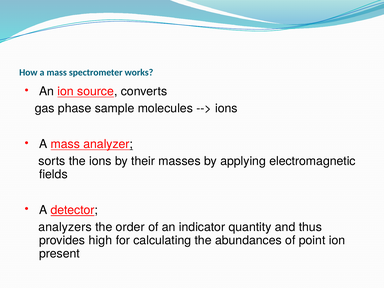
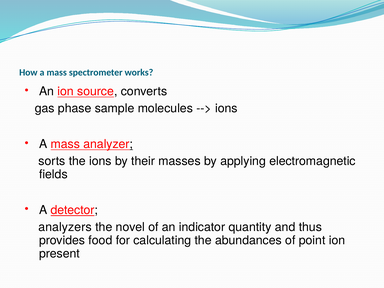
order: order -> novel (130, 227)
high: high -> food (100, 240)
